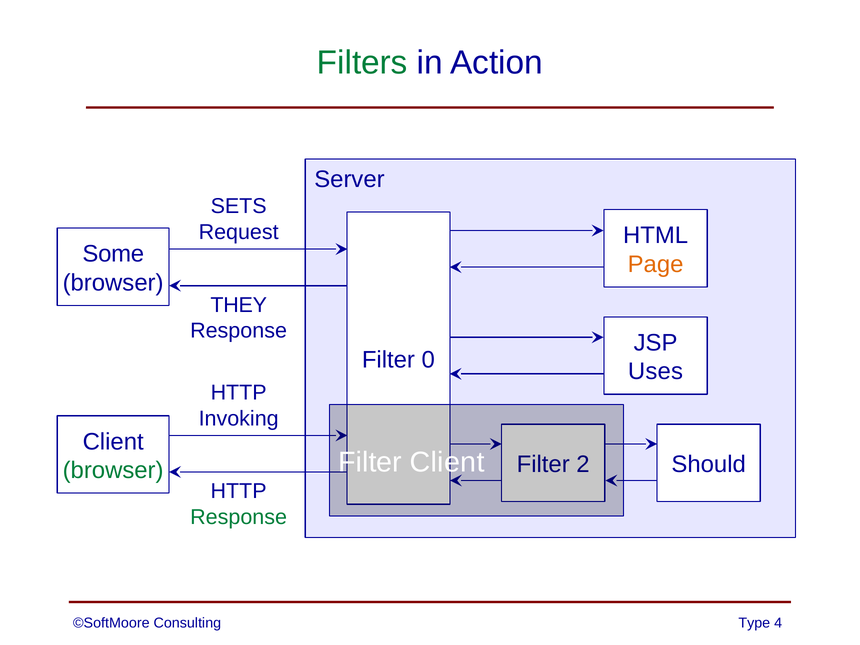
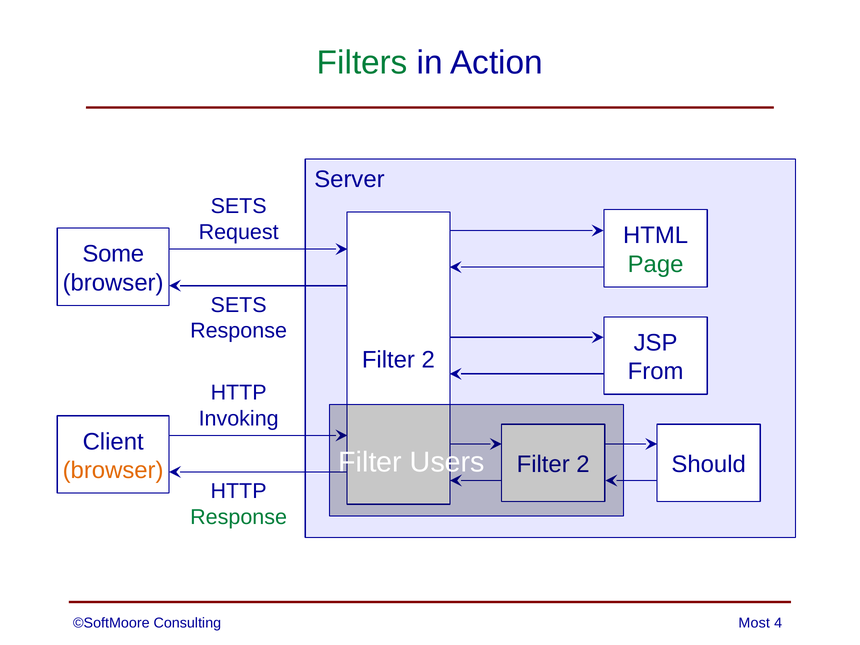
Page colour: orange -> green (656, 264)
THEY: THEY -> SETS (239, 305)
0: 0 -> 2 (428, 360)
Uses: Uses -> From (656, 372)
Filter Client: Client -> Users (447, 462)
browser colour: green -> orange (113, 470)
Type: Type -> Most (754, 623)
